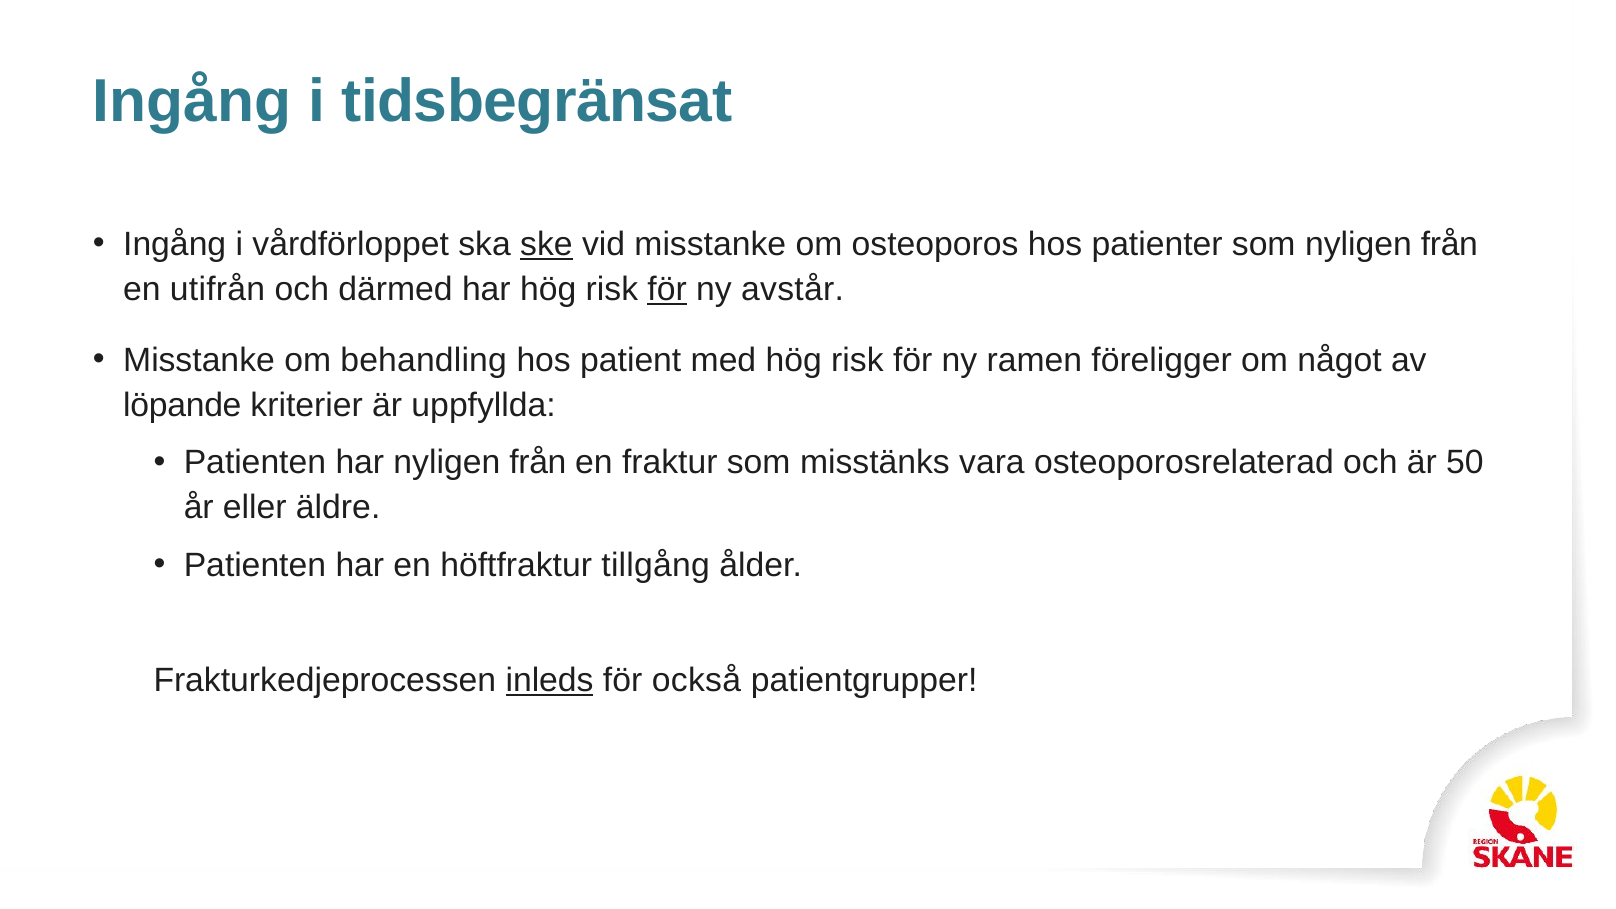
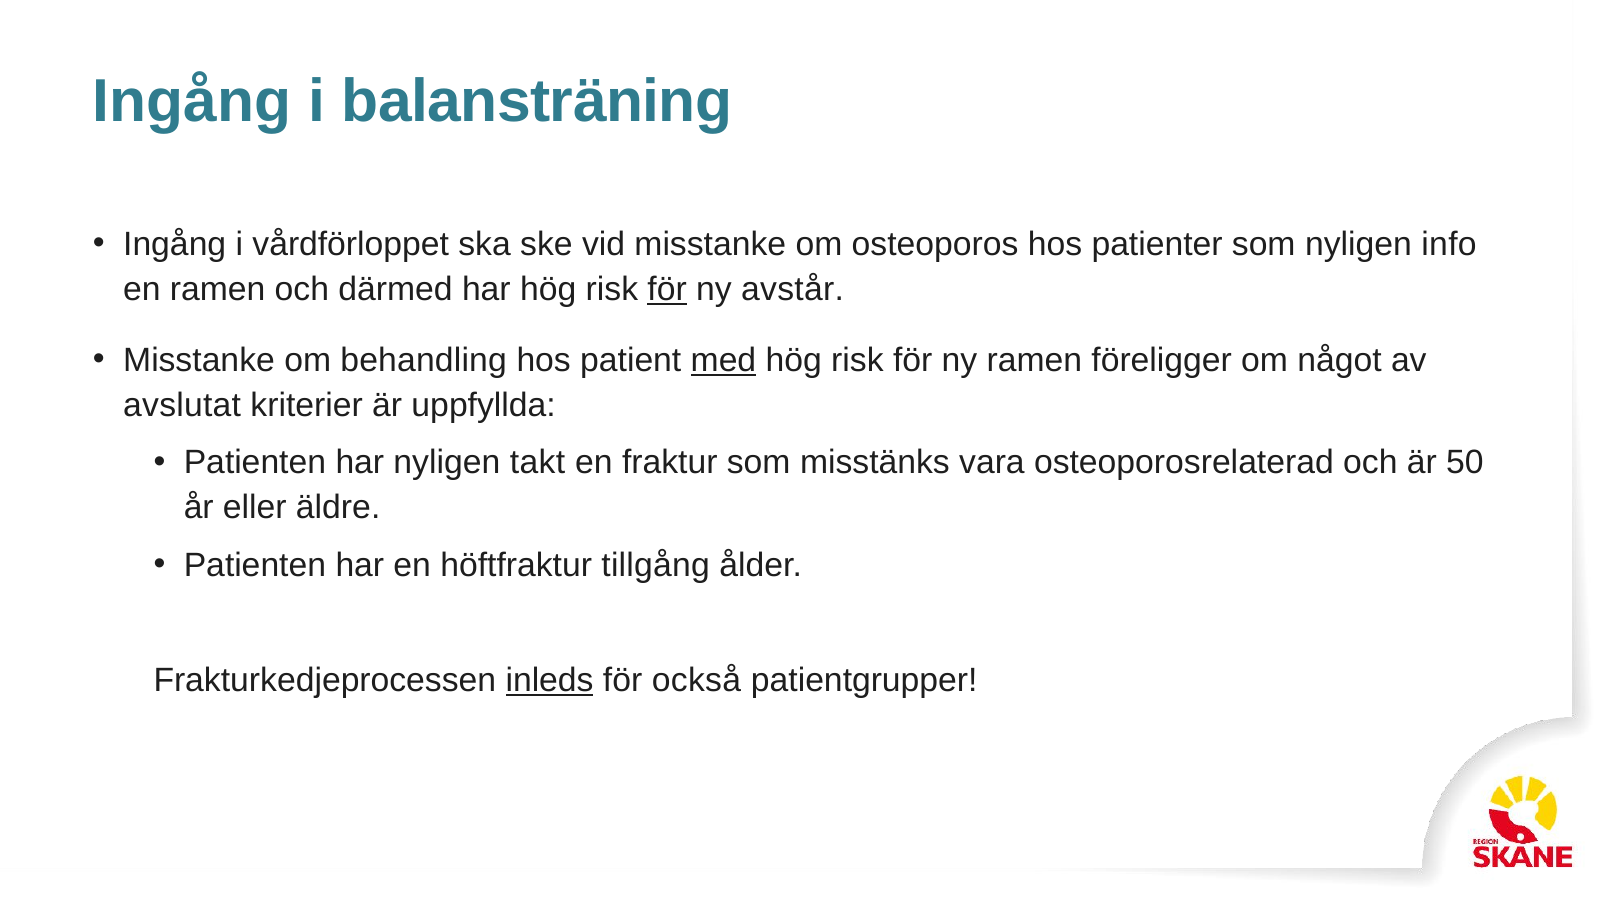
tidsbegränsat: tidsbegränsat -> balansträning (537, 102)
ske underline: present -> none (546, 245)
som nyligen från: från -> info (1449, 245)
en utifrån: utifrån -> ramen (218, 289)
med underline: none -> present (723, 360)
löpande: löpande -> avslutat (182, 405)
har nyligen från: från -> takt (538, 463)
